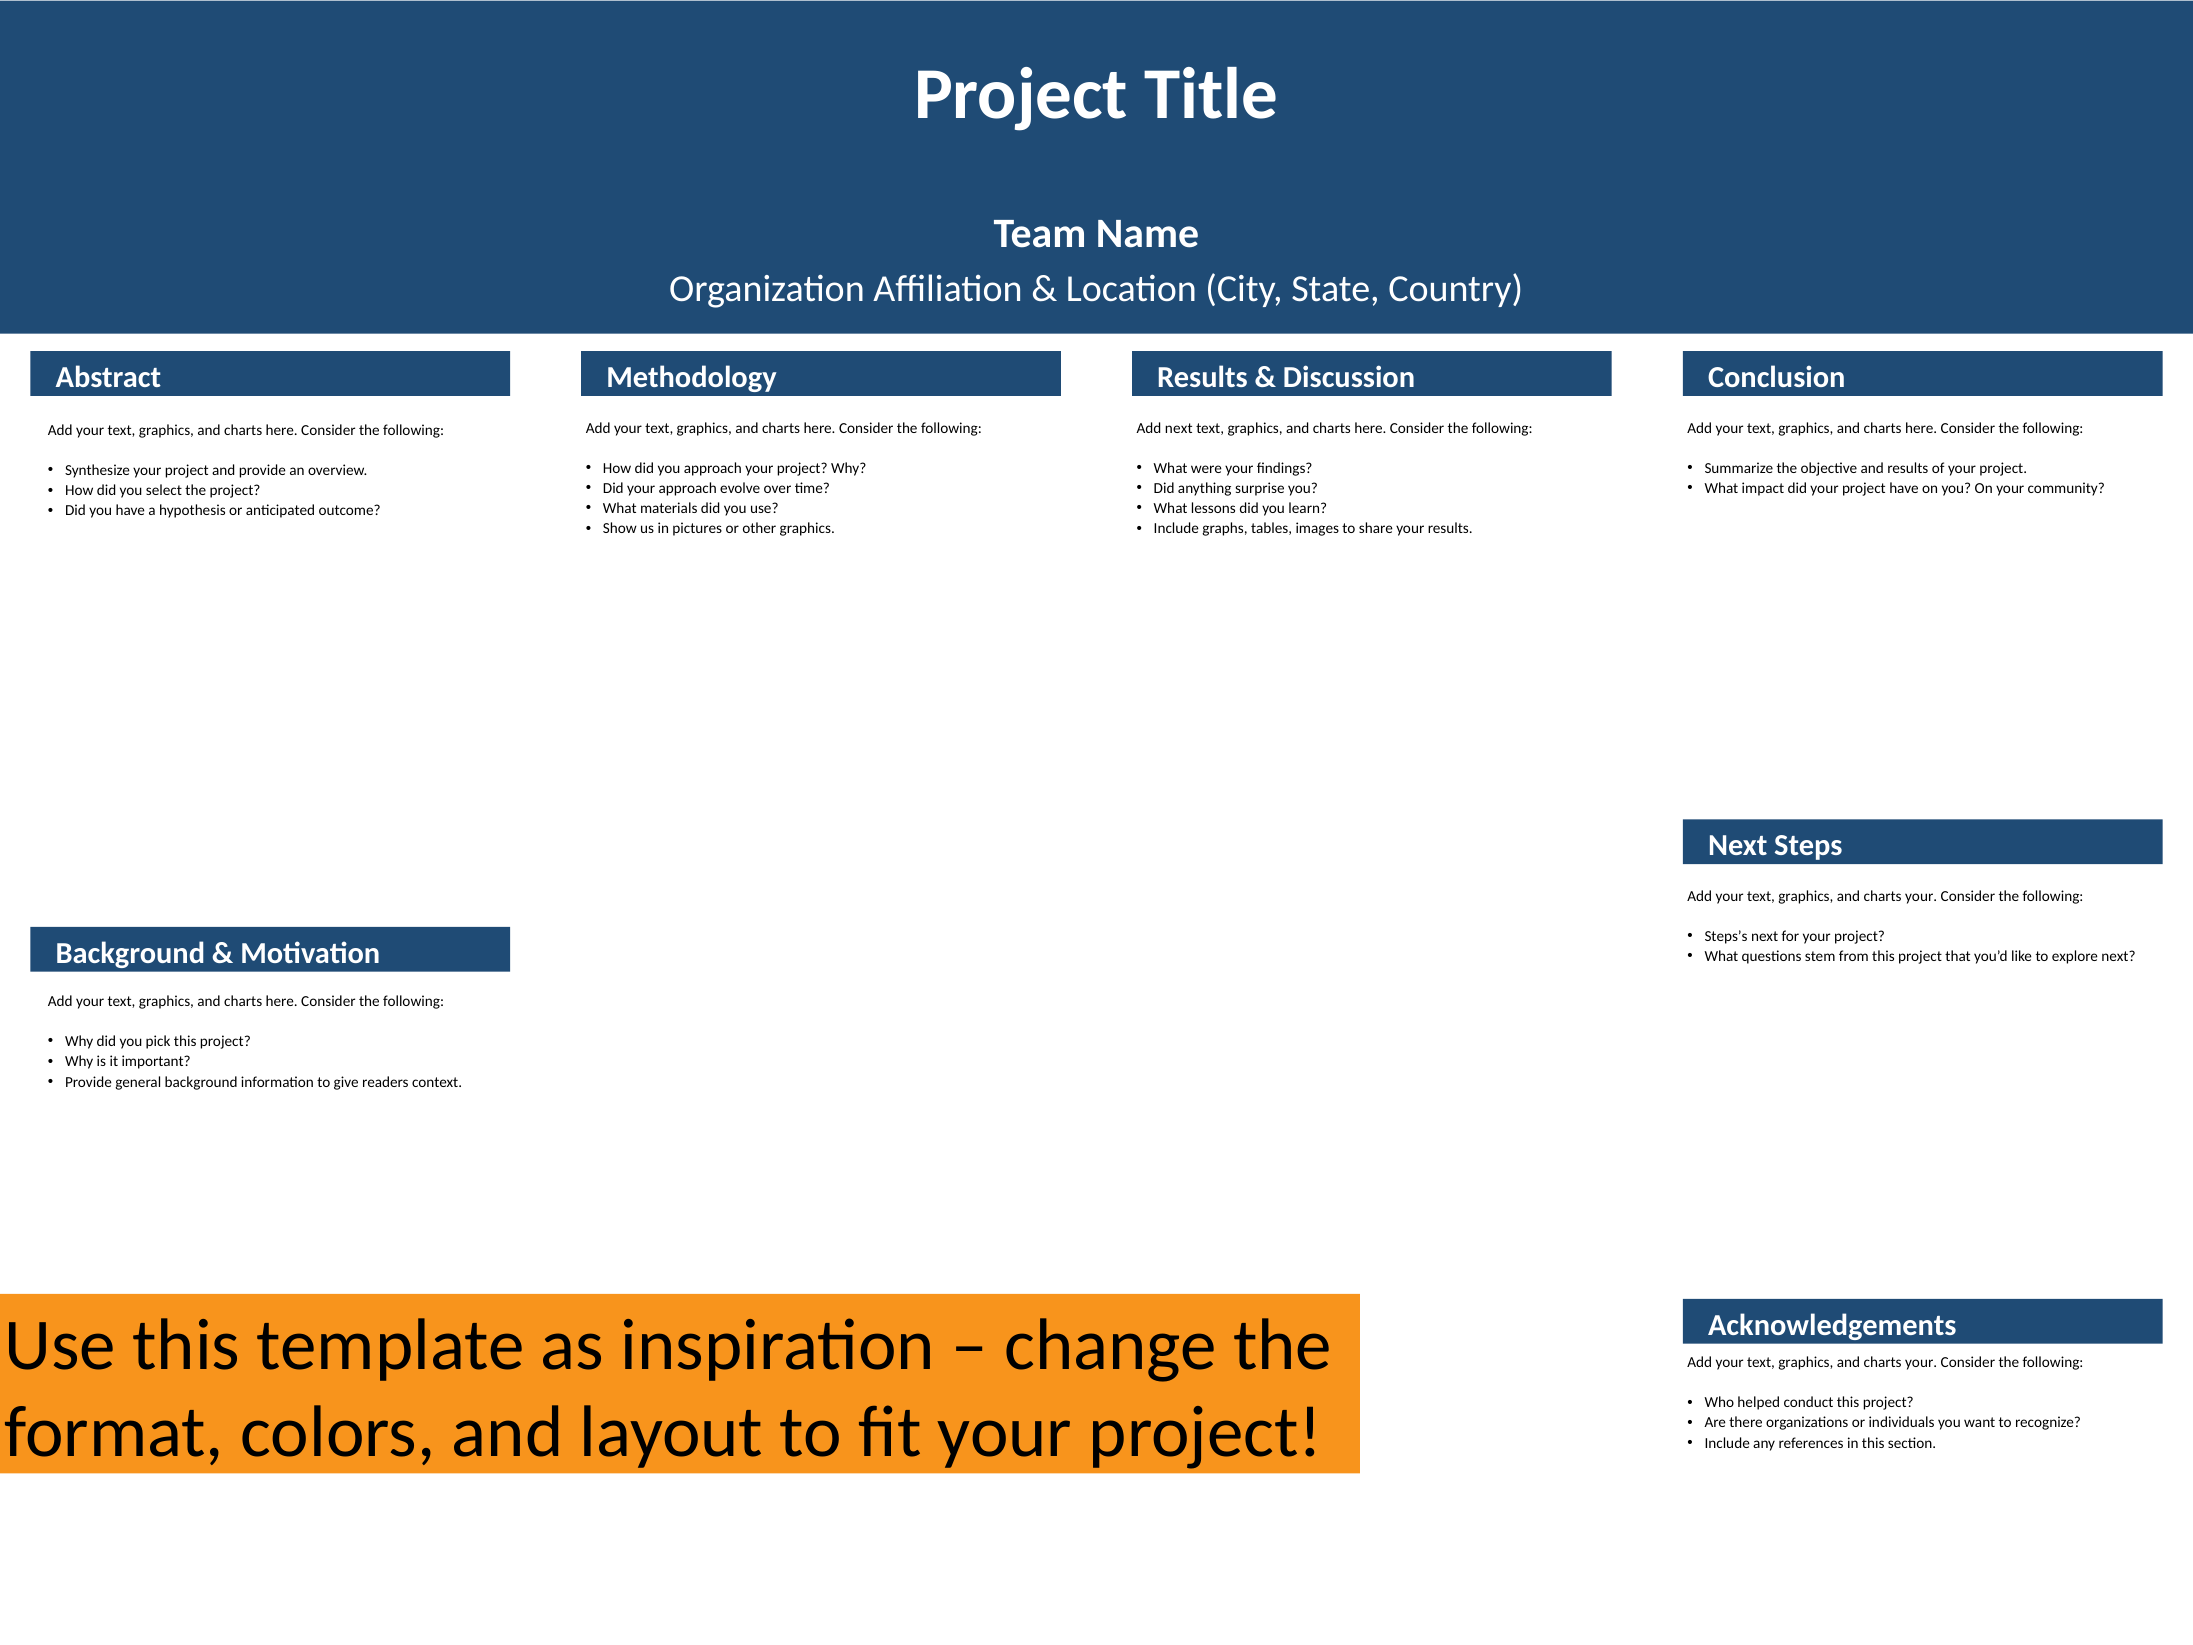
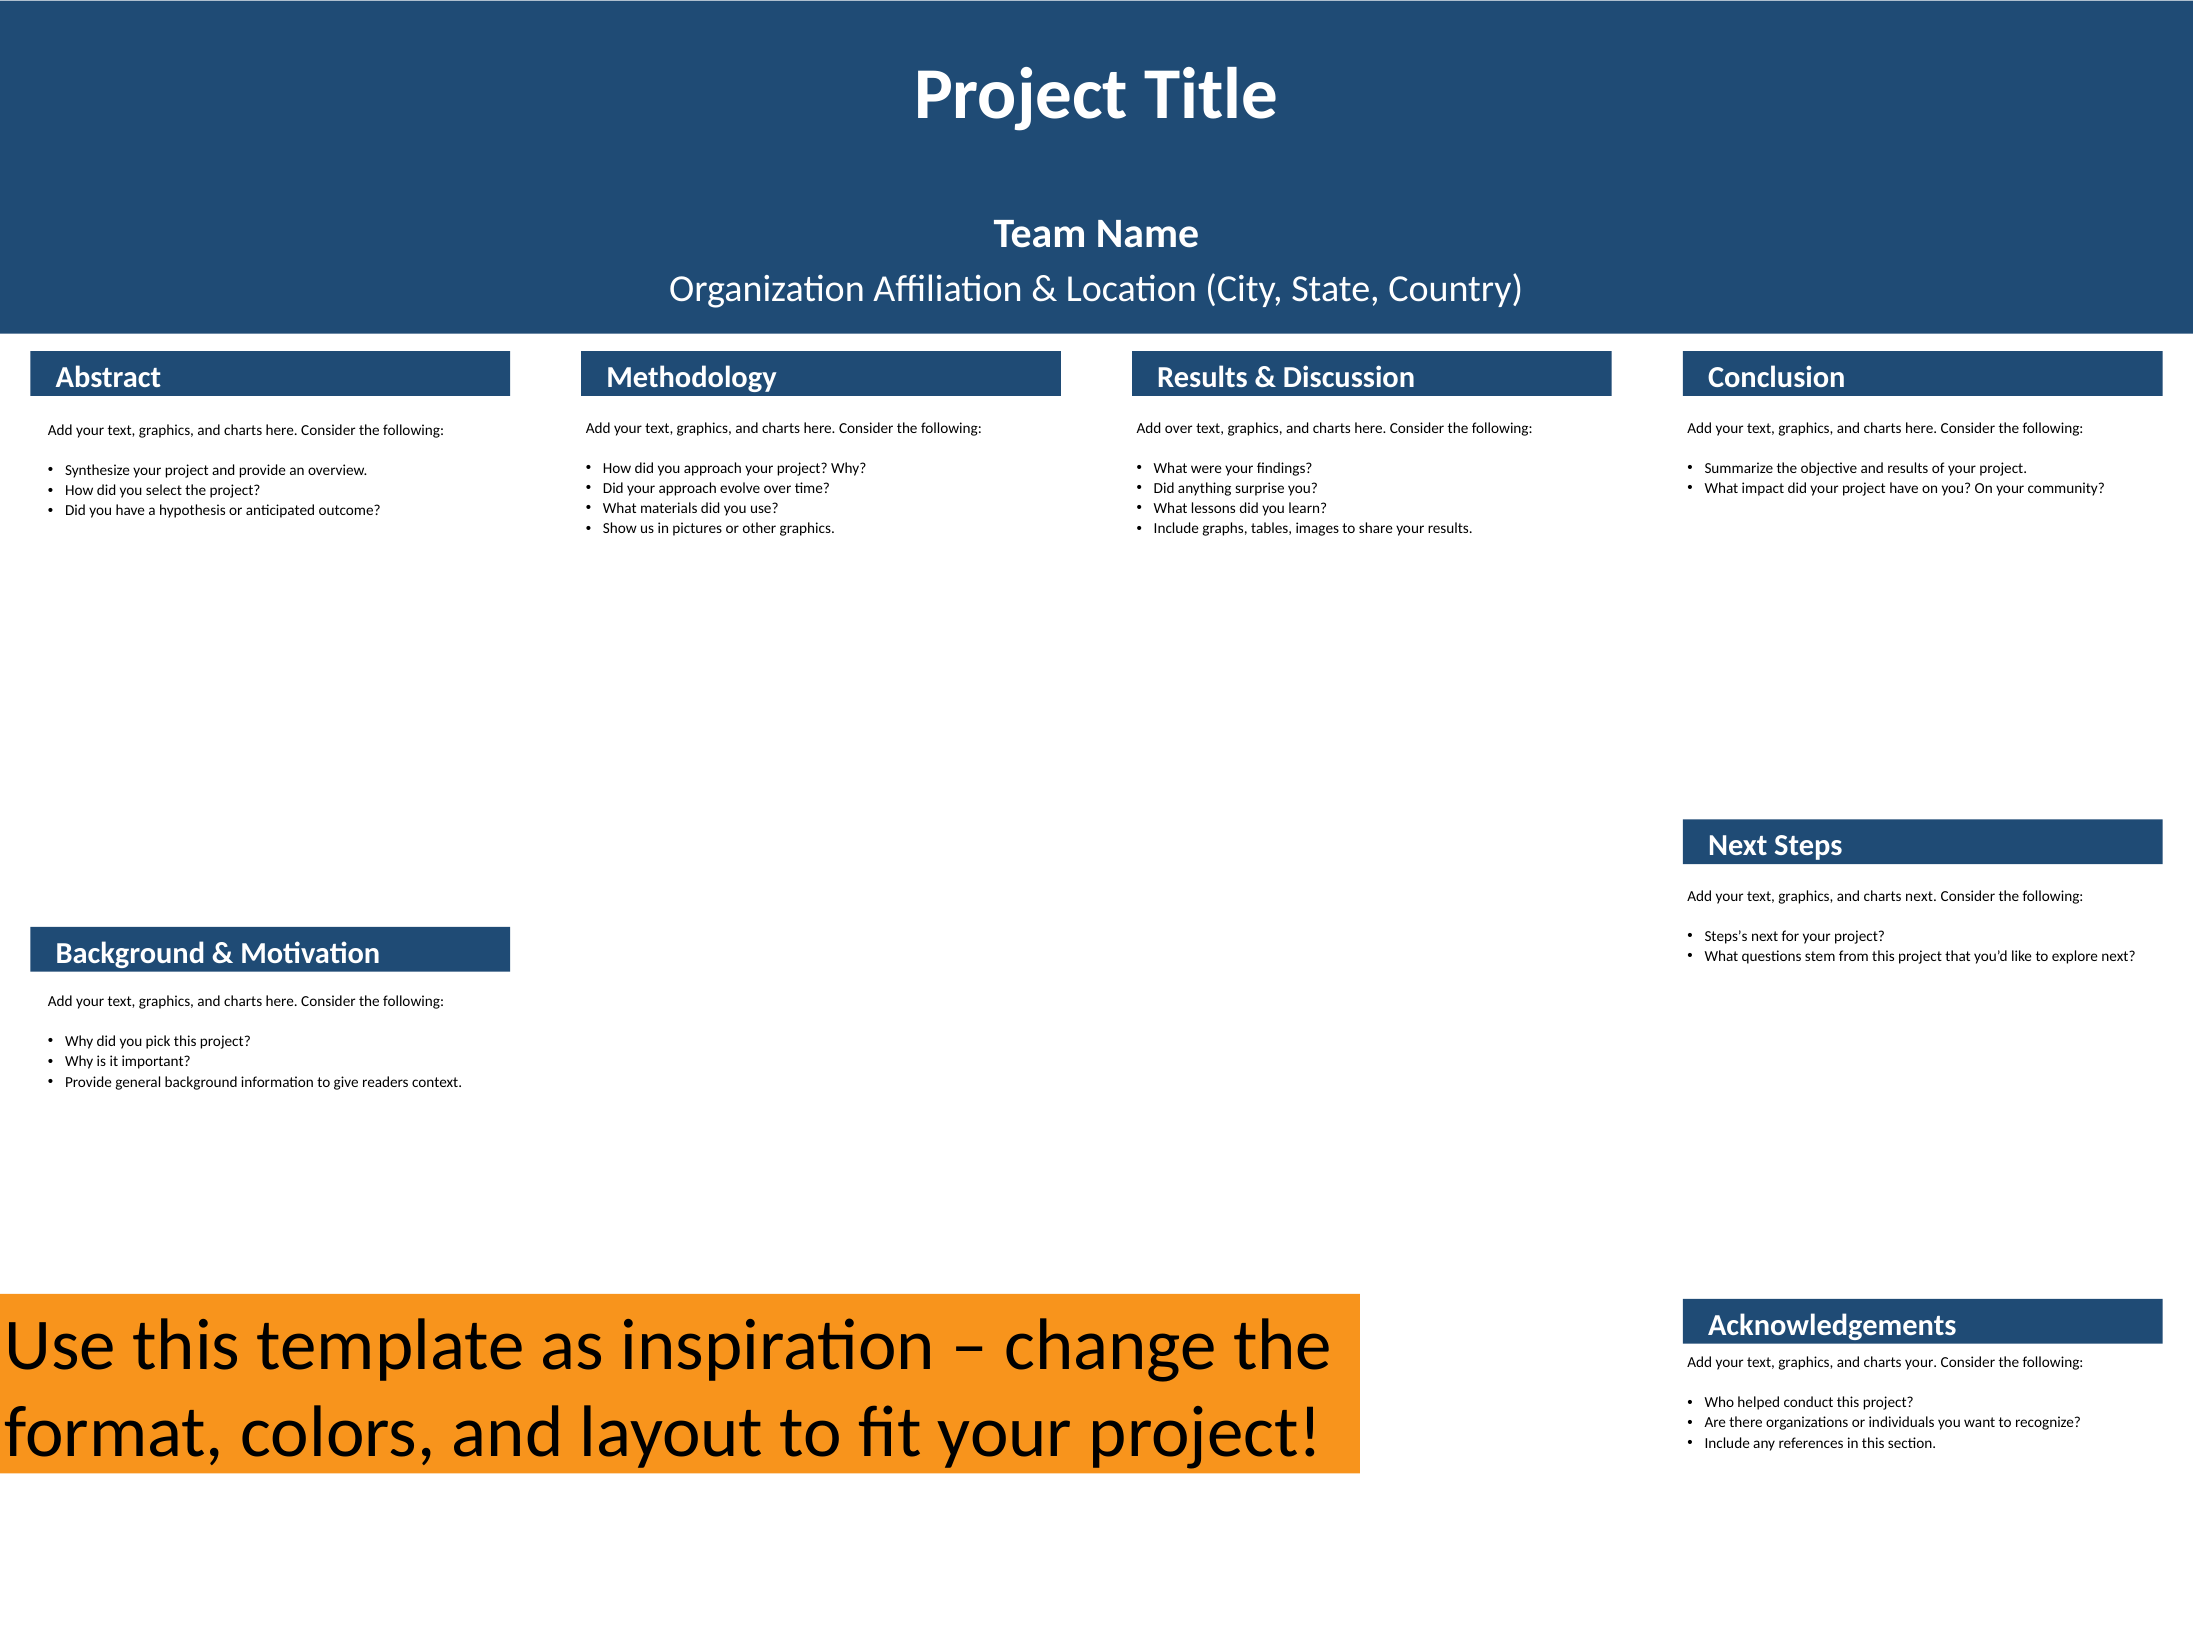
Add next: next -> over (1179, 428)
your: your -> next (1921, 896)
